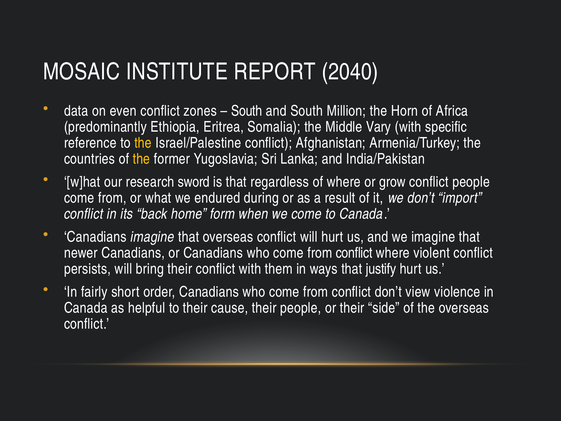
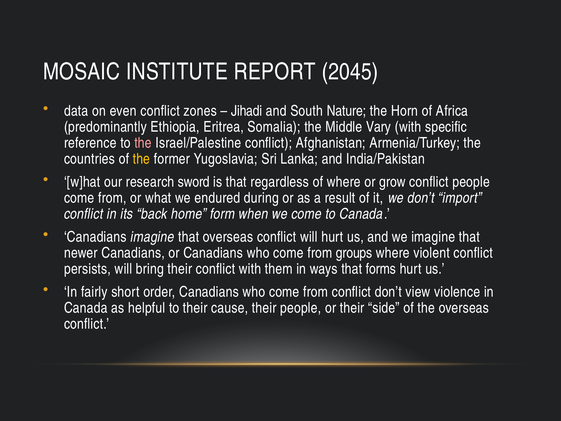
2040: 2040 -> 2045 (350, 72)
South: South -> Jihadi (247, 111)
Million: Million -> Nature (346, 111)
the colour: yellow -> pink (143, 143)
conflict: conflict -> groups (354, 253)
justify: justify -> forms (381, 269)
